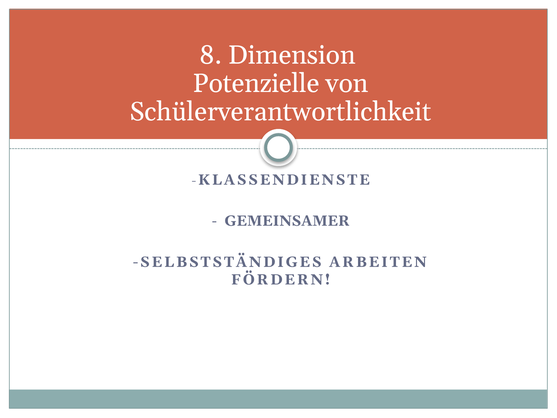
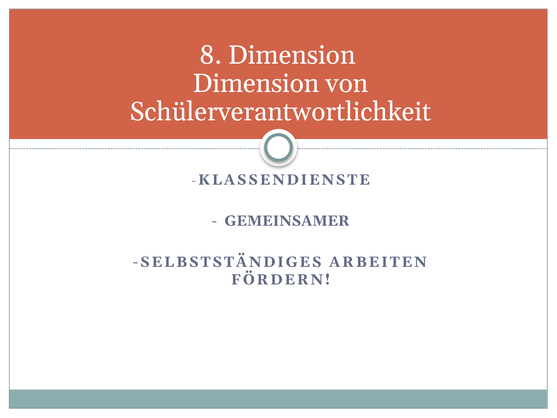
Potenzielle: Potenzielle -> Dimension (256, 83)
